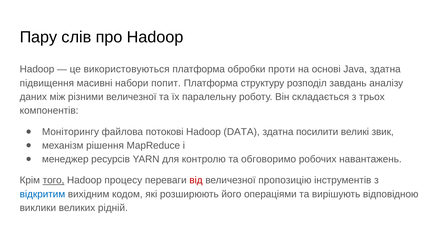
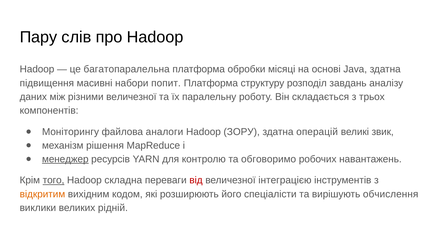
використовуються: використовуються -> багатопаралельна (127, 69)
проти: проти -> місяці (282, 69)
потокові: потокові -> аналоги (164, 131)
DATA: DATA -> ЗОРУ (242, 131)
посилити: посилити -> операцій (317, 131)
менеджер underline: none -> present (65, 159)
процесу: процесу -> складна (123, 180)
пропозицію: пропозицію -> інтеграцією (285, 180)
відкритим colour: blue -> orange (42, 194)
операціями: операціями -> спеціалісти (270, 194)
відповідною: відповідною -> обчислення (391, 194)
